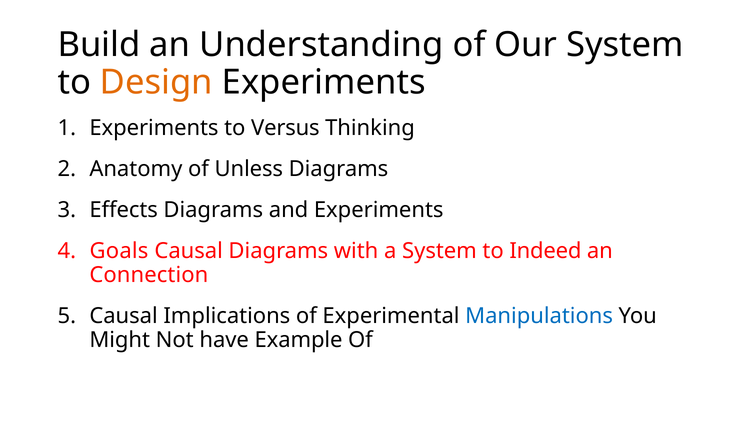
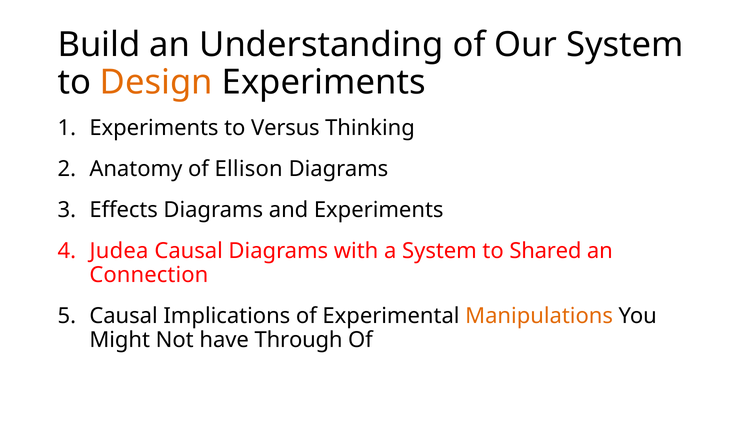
Unless: Unless -> Ellison (249, 169)
Goals: Goals -> Judea (119, 251)
Indeed: Indeed -> Shared (545, 251)
Manipulations colour: blue -> orange (539, 316)
Example: Example -> Through (299, 340)
